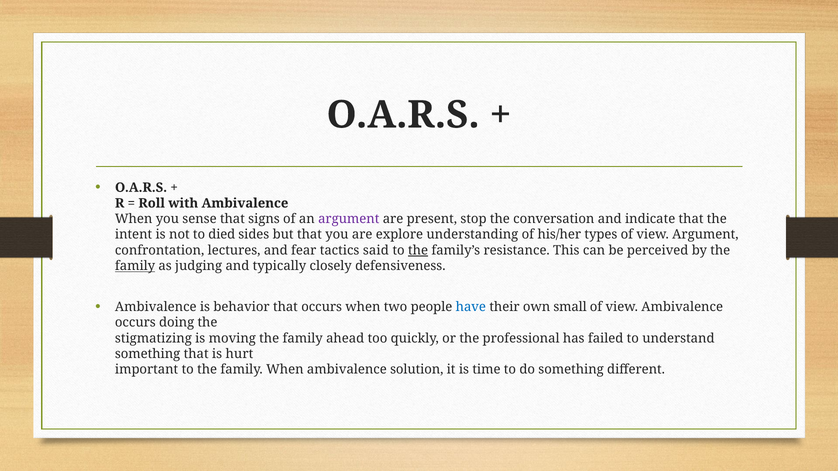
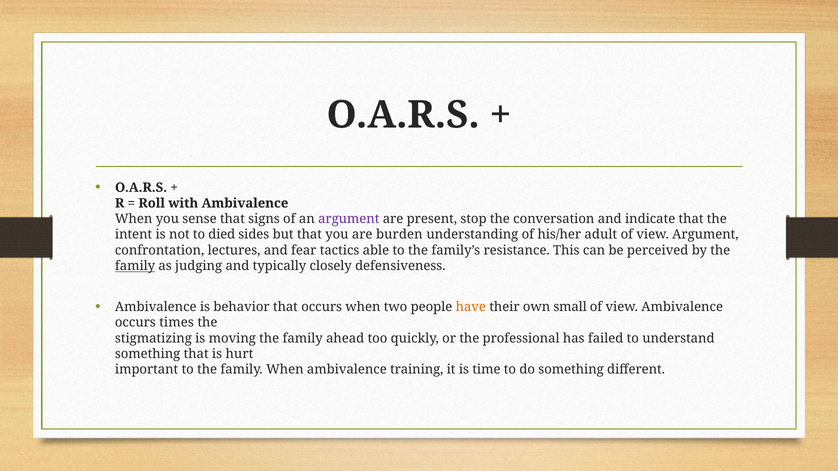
explore: explore -> burden (399, 235)
types: types -> adult (601, 235)
said: said -> able (376, 251)
the underline: present -> none (418, 251)
have colour: blue -> orange (471, 307)
doing: doing -> times (177, 323)
solution: solution -> training (417, 370)
